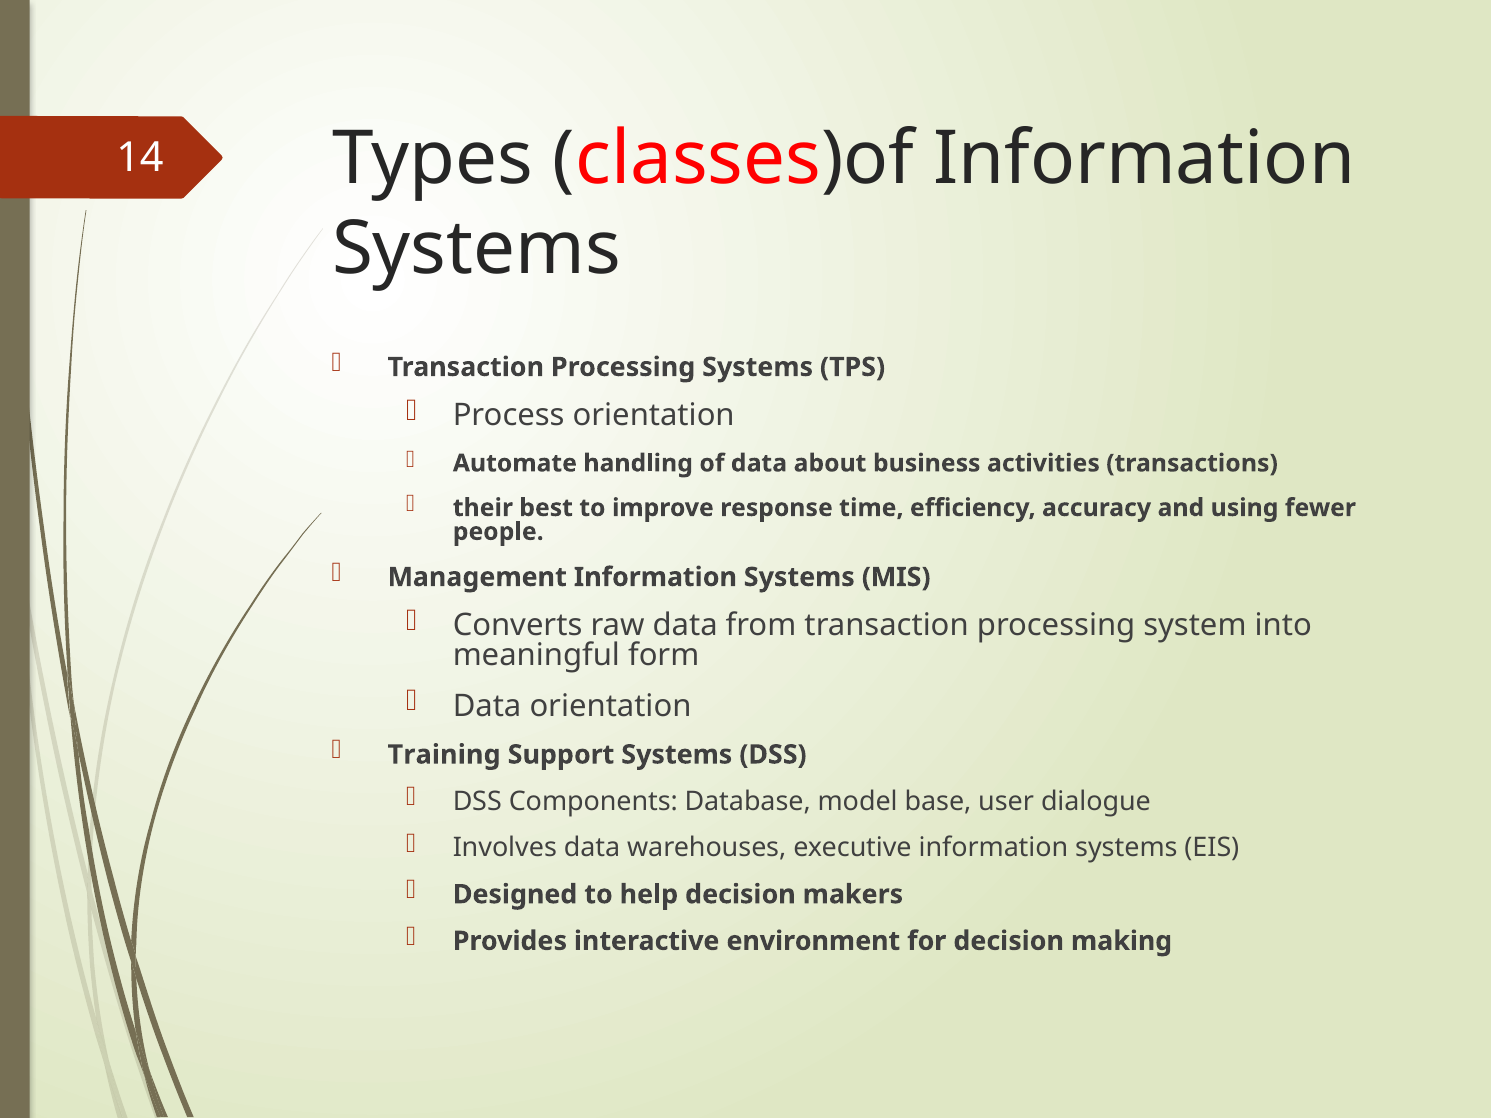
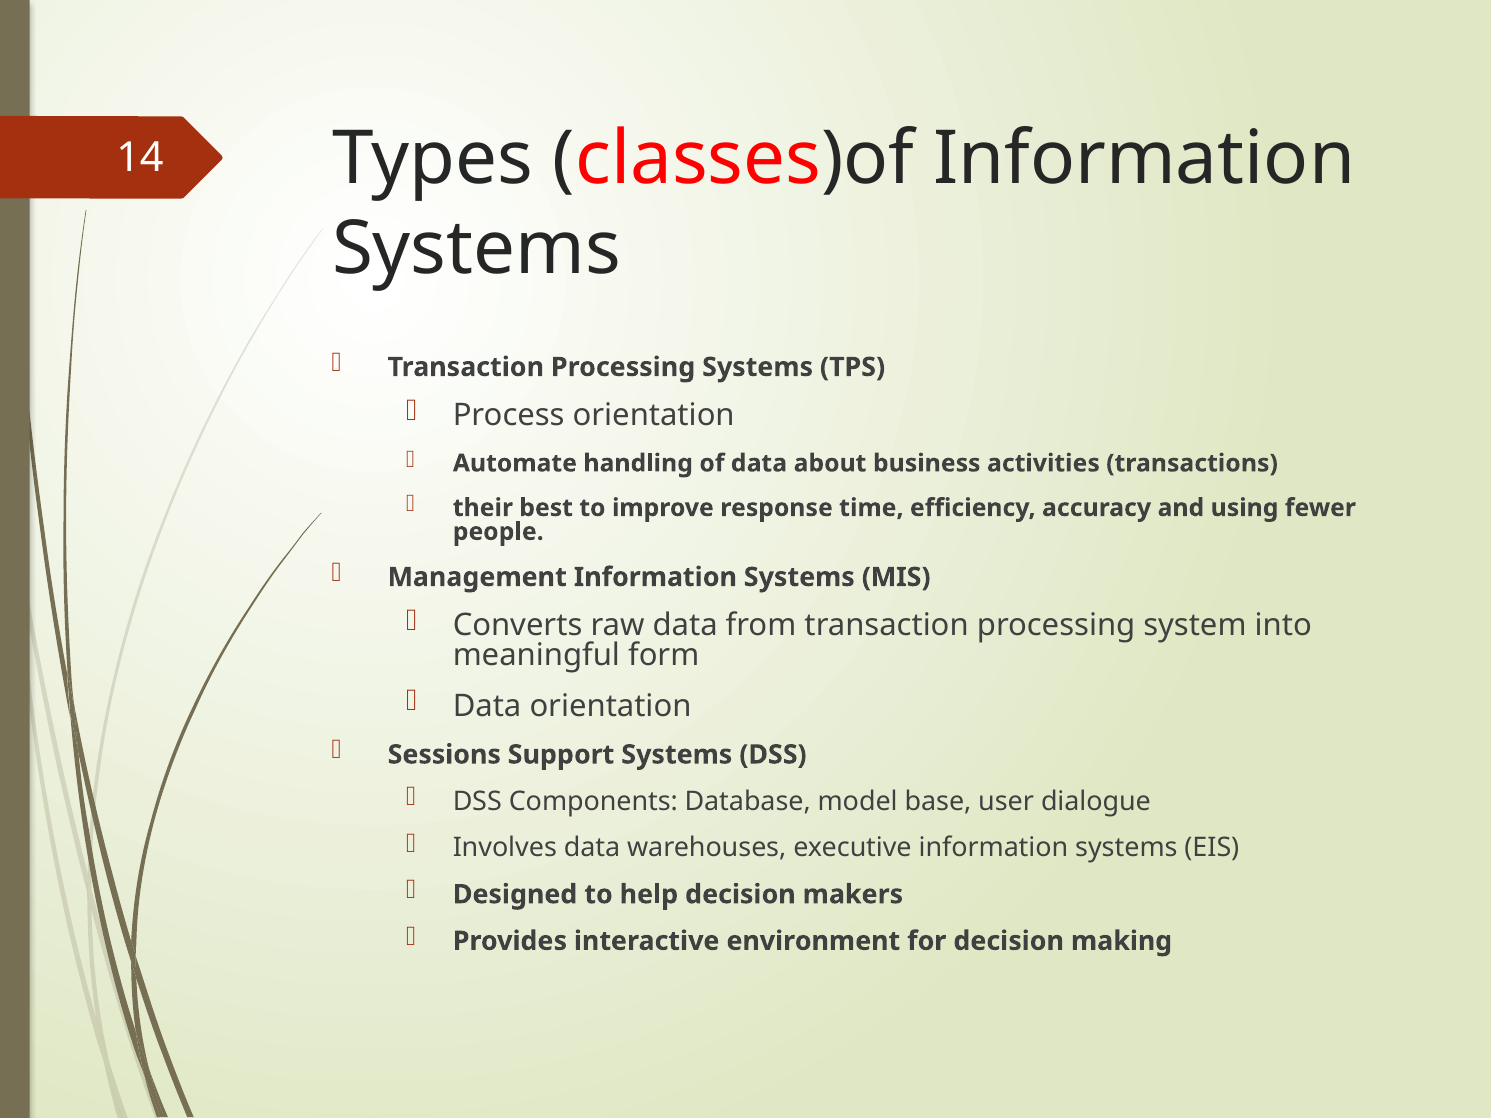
Training: Training -> Sessions (444, 755)
